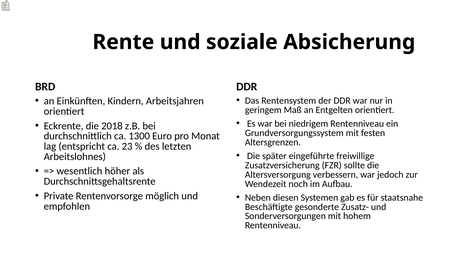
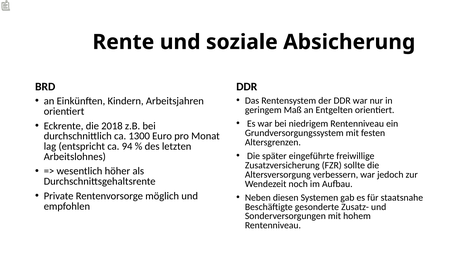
23: 23 -> 94 (127, 146)
